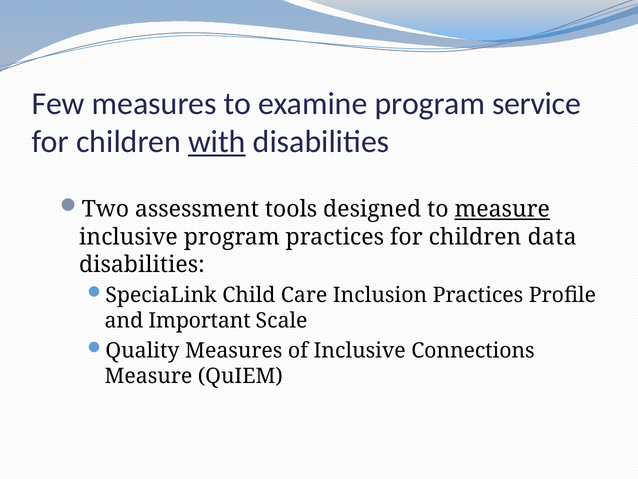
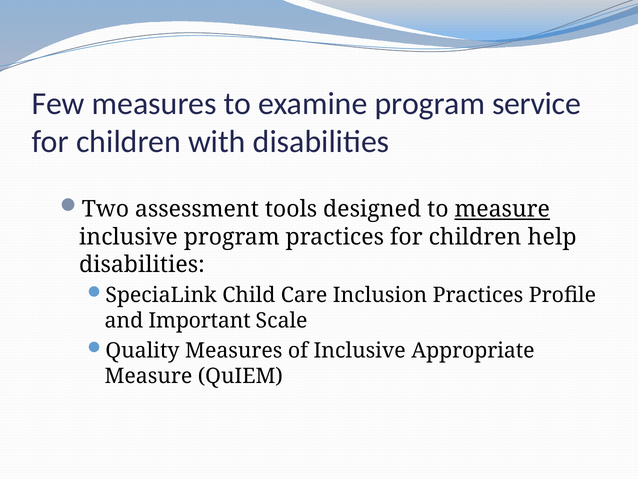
with underline: present -> none (217, 142)
data: data -> help (552, 237)
Connections: Connections -> Appropriate (473, 350)
